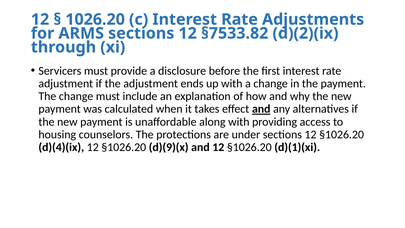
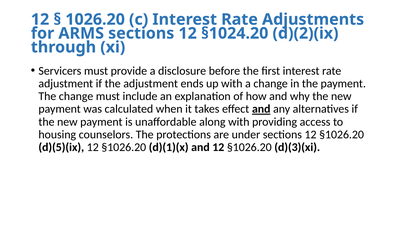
§7533.82: §7533.82 -> §1024.20 (235, 33)
d)(4)(ix: d)(4)(ix -> d)(5)(ix (61, 147)
d)(9)(x: d)(9)(x -> d)(1)(x (169, 147)
d)(1)(xi: d)(1)(xi -> d)(3)(xi (297, 147)
